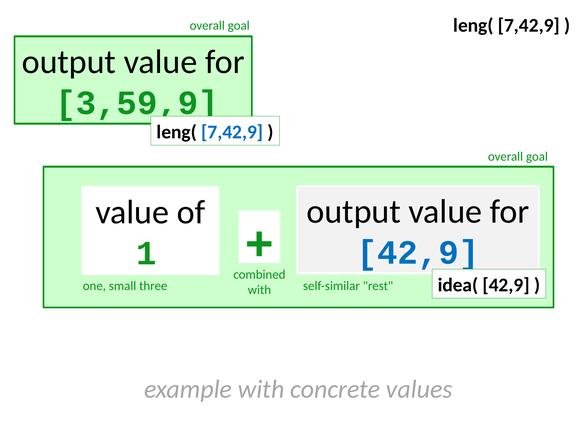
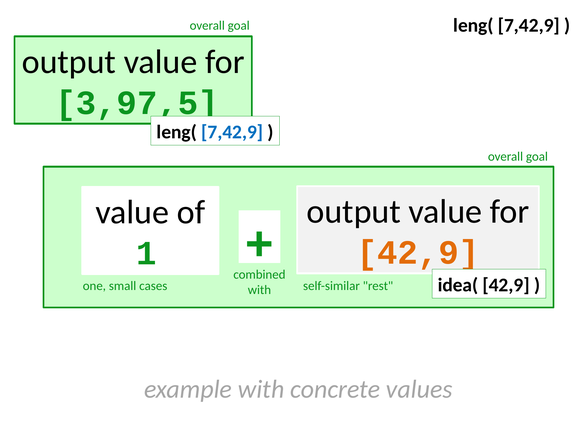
3,59,9: 3,59,9 -> 3,97,5 (137, 103)
42,9 colour: blue -> orange (418, 253)
three: three -> cases (153, 286)
